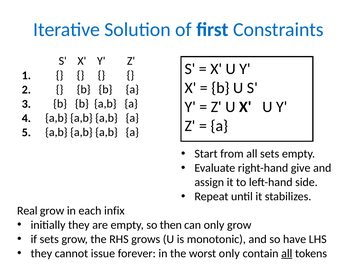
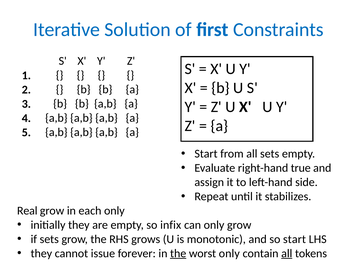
give: give -> true (301, 169)
each infix: infix -> only (114, 211)
then: then -> infix (171, 225)
so have: have -> start (294, 240)
the underline: none -> present (178, 254)
